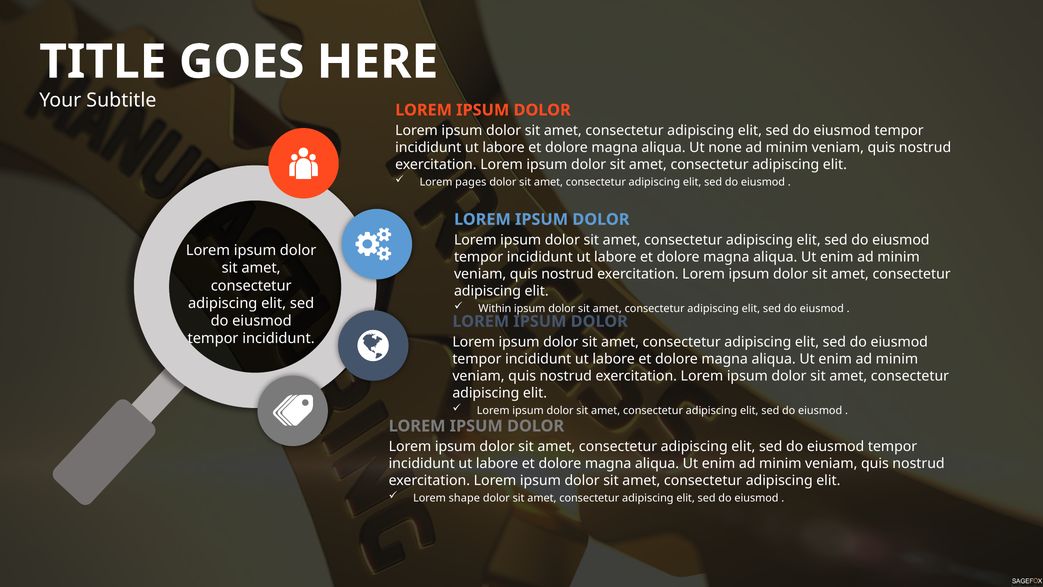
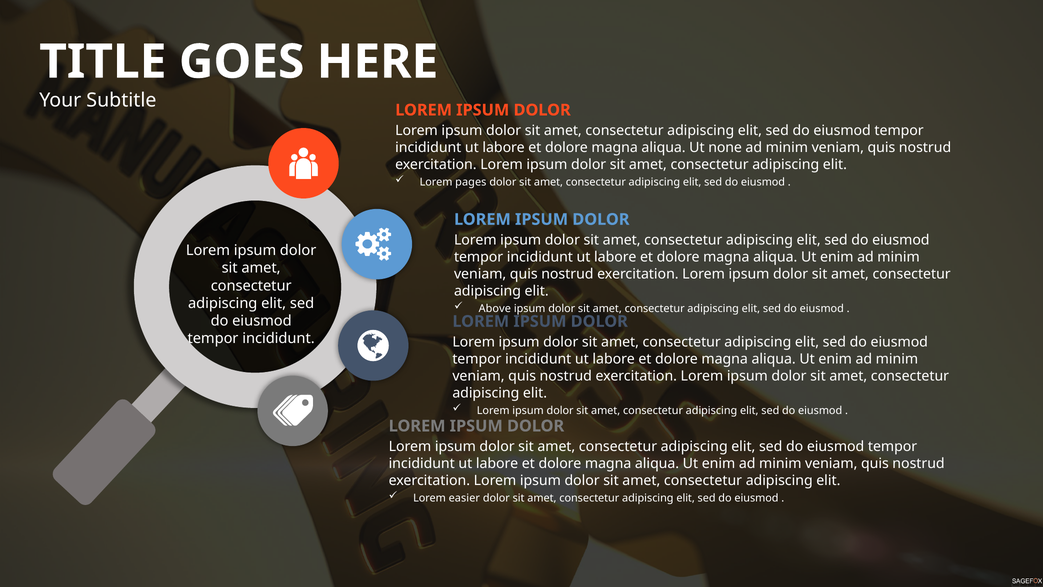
Within: Within -> Above (495, 308)
shape: shape -> easier (464, 498)
